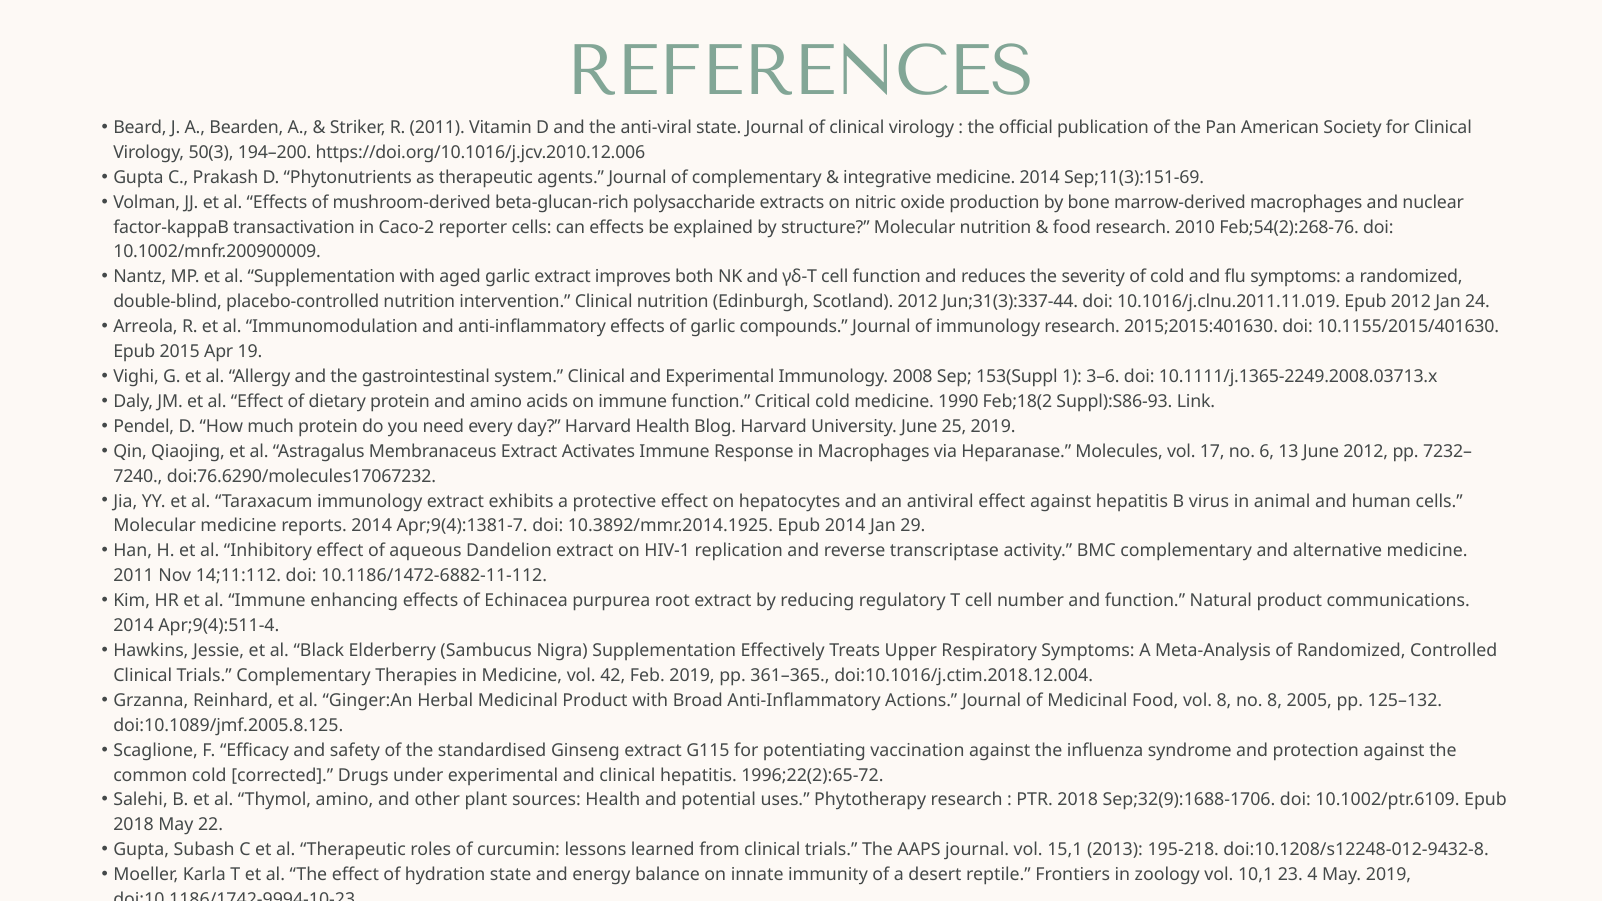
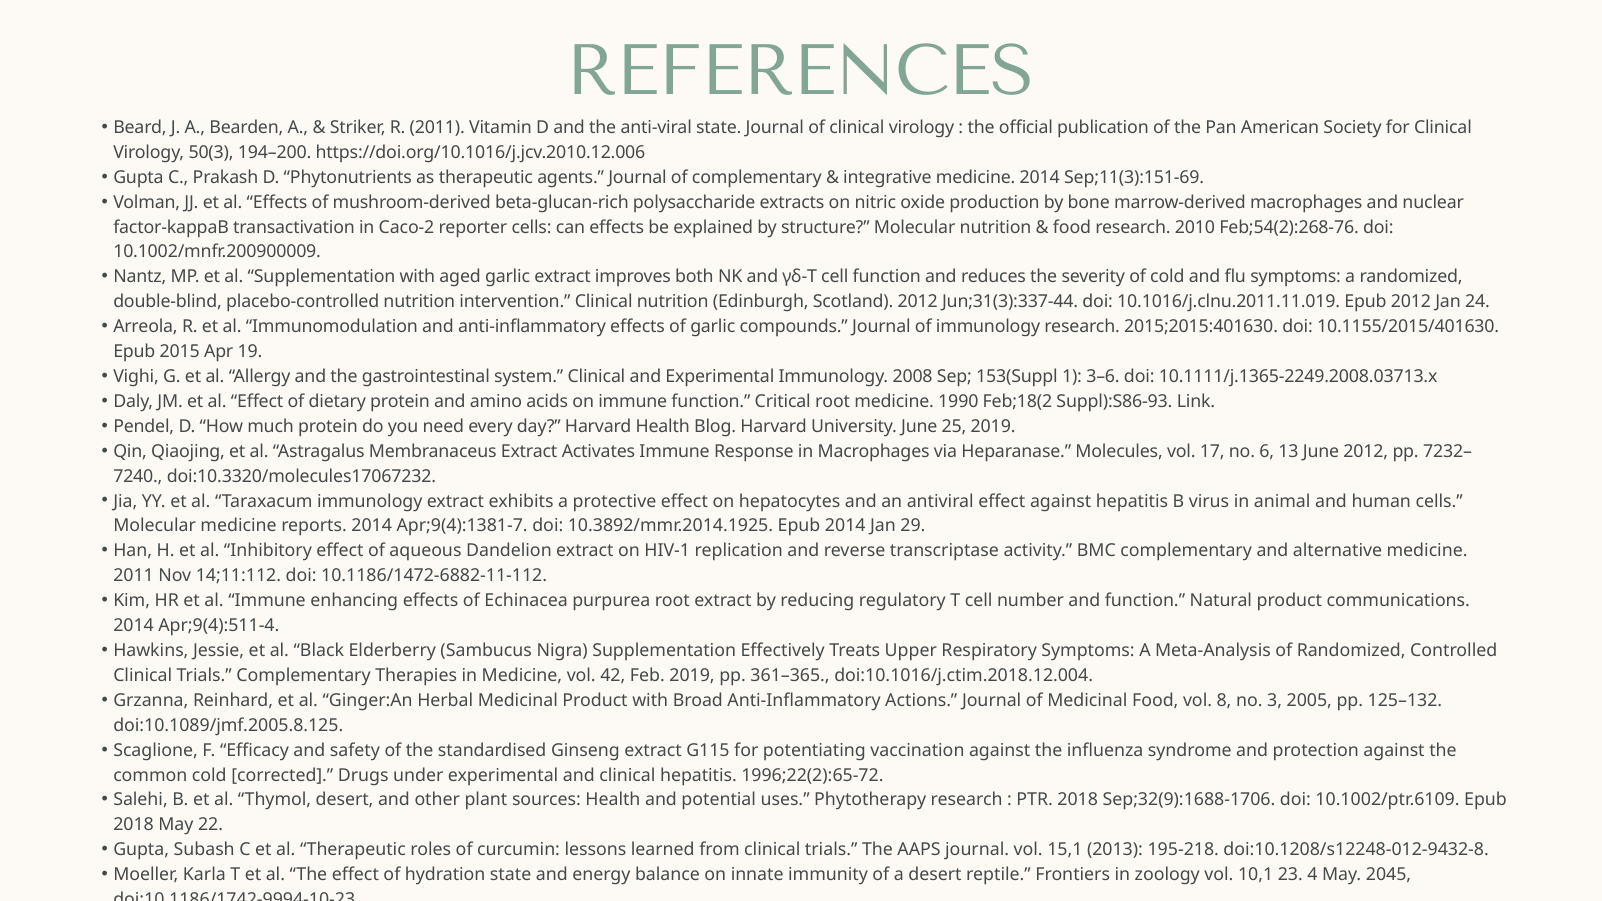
Critical cold: cold -> root (833, 402)
doi:76.6290/molecules17067232: doi:76.6290/molecules17067232 -> doi:10.3320/molecules17067232 (301, 476)
no 8: 8 -> 3 (1275, 701)
Thymol amino: amino -> desert (345, 800)
May 2019: 2019 -> 2045 (1389, 875)
